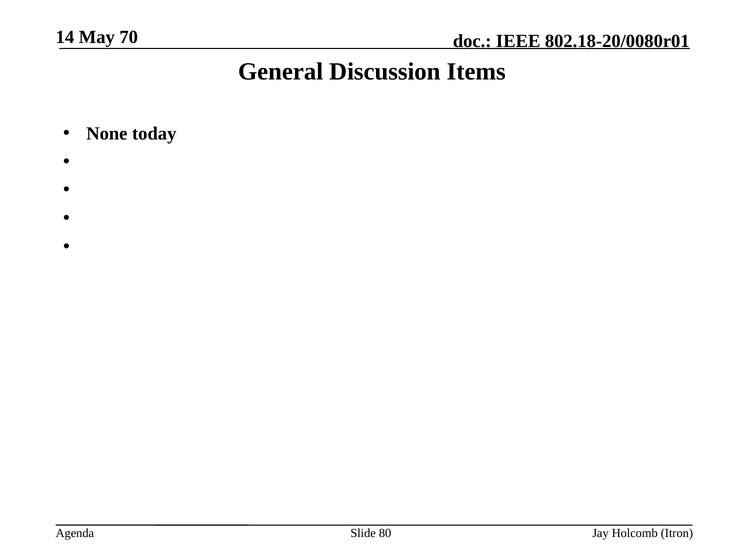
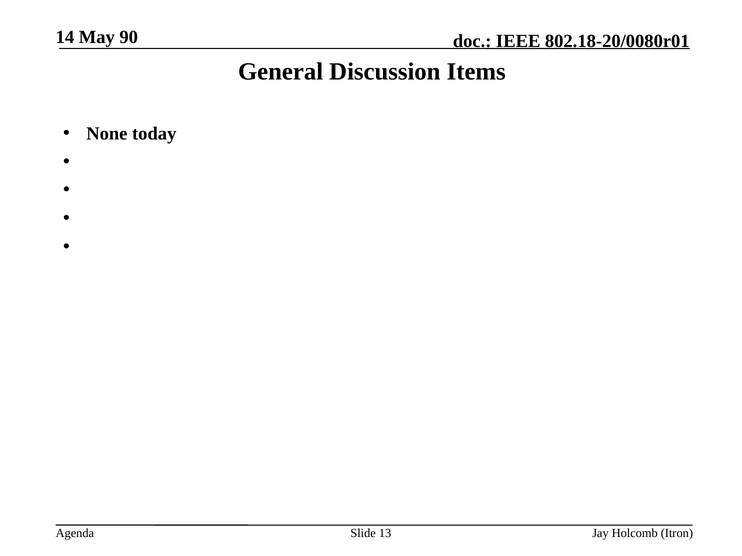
70: 70 -> 90 (129, 37)
80: 80 -> 13 (385, 534)
